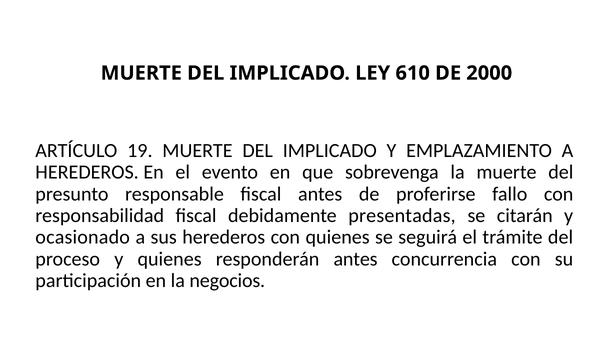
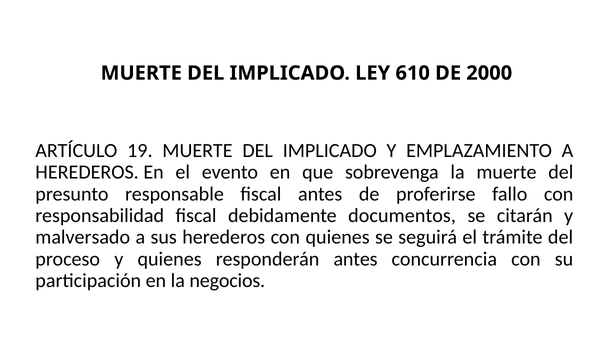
presentadas: presentadas -> documentos (402, 216)
ocasionado: ocasionado -> malversado (83, 238)
